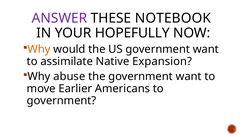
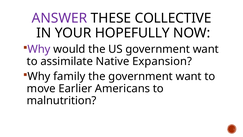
NOTEBOOK: NOTEBOOK -> COLLECTIVE (173, 18)
Why colour: orange -> purple (39, 49)
abuse: abuse -> family (69, 76)
government: government -> malnutrition (62, 100)
